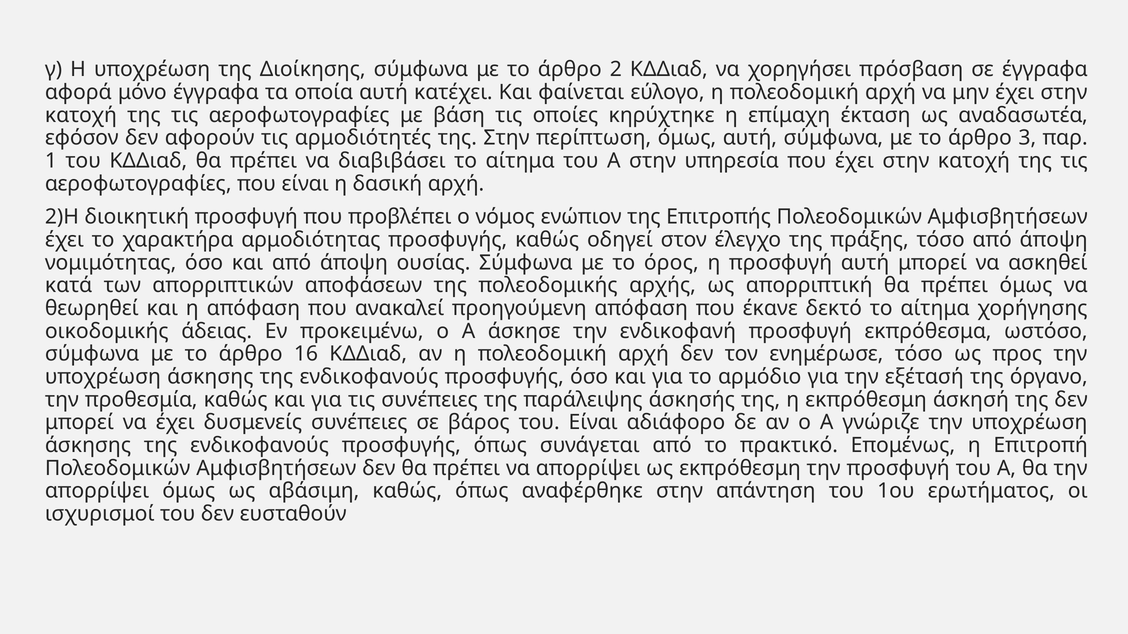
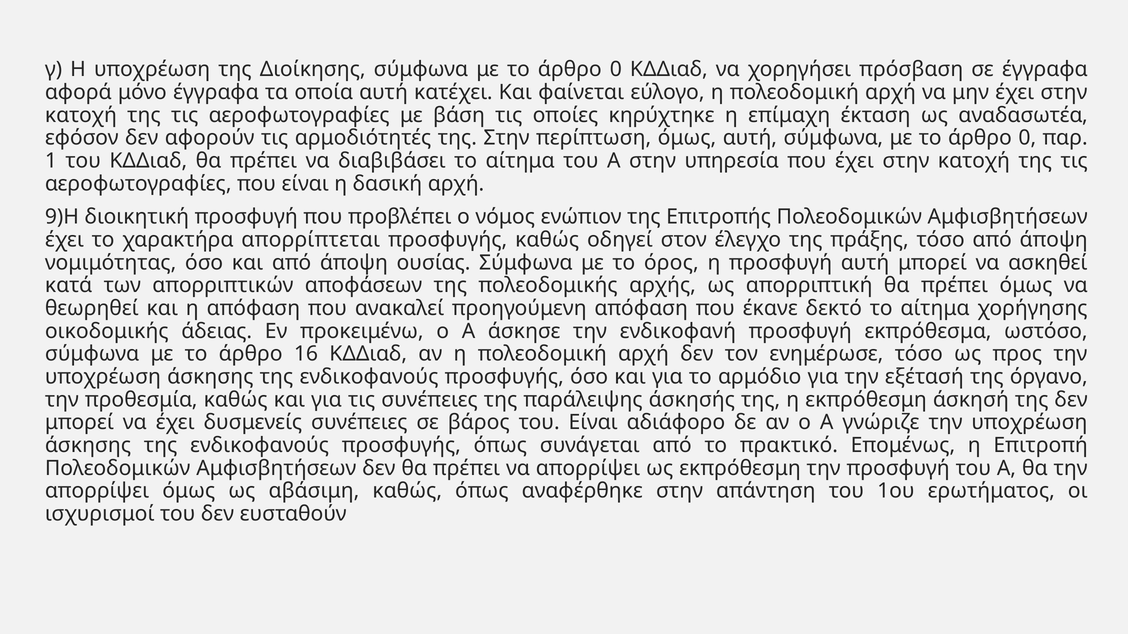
2: 2 -> 0 (616, 69)
3: 3 -> 0 (1027, 138)
2)Η: 2)Η -> 9)Η (62, 217)
αρμοδιότητας: αρμοδιότητας -> απορρίπτεται (311, 240)
